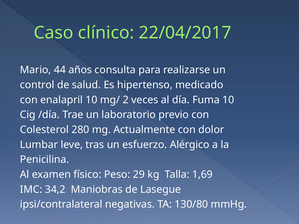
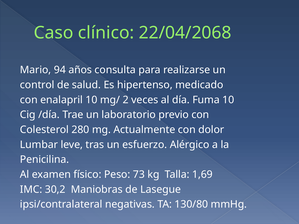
22/04/2017: 22/04/2017 -> 22/04/2068 (185, 33)
44: 44 -> 94 (60, 70)
29: 29 -> 73 (139, 175)
34,2: 34,2 -> 30,2 (55, 190)
